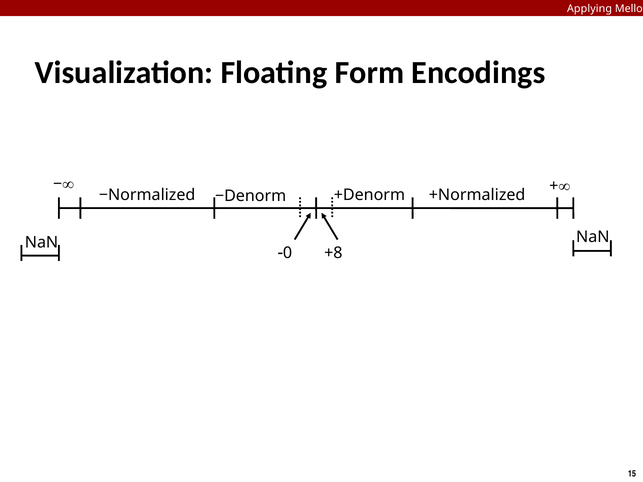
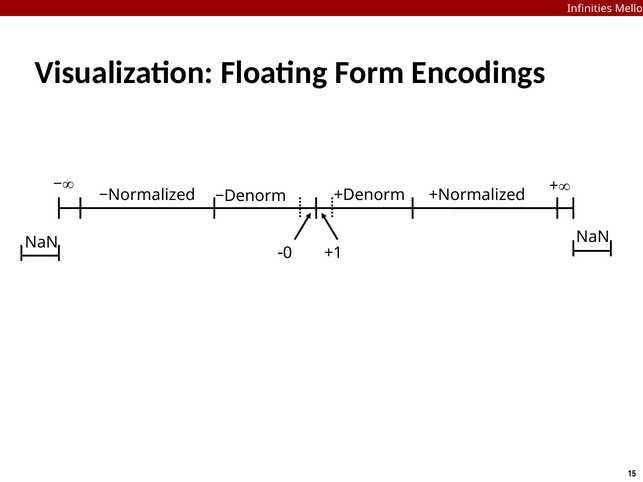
Applying: Applying -> Infinities (590, 9)
+8: +8 -> +1 (333, 253)
